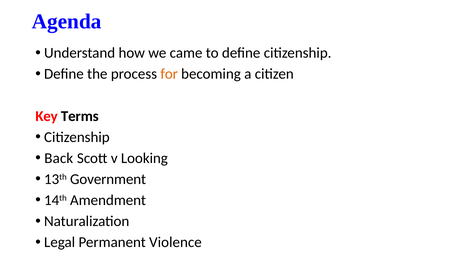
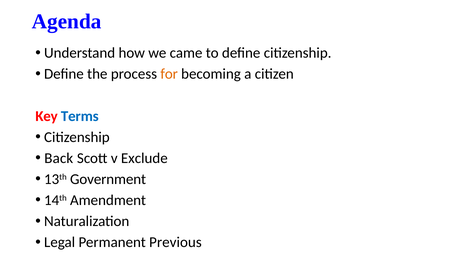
Terms colour: black -> blue (80, 116)
Looking: Looking -> Exclude (144, 158)
Violence: Violence -> Previous (175, 242)
